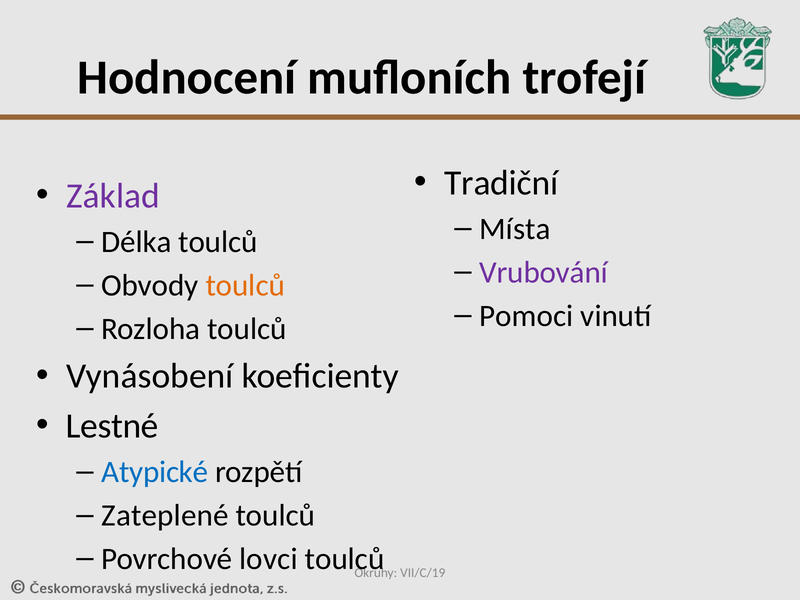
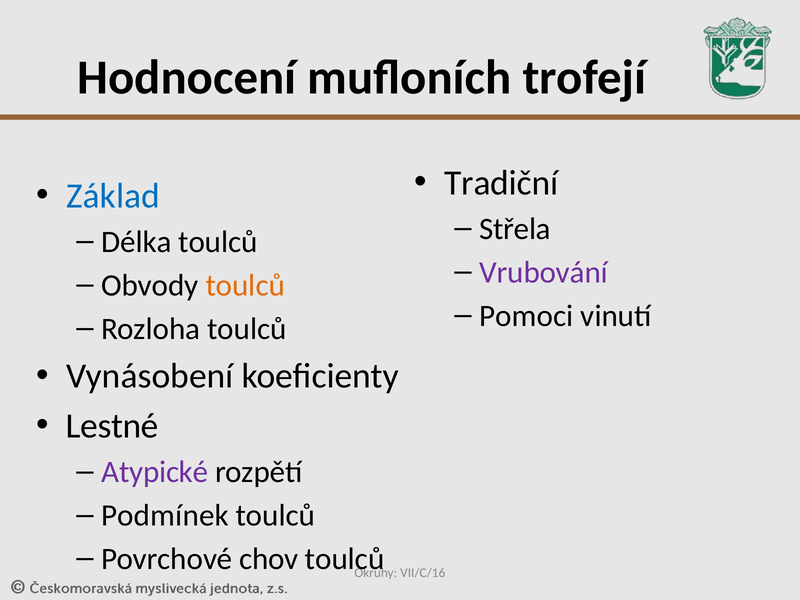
Základ colour: purple -> blue (113, 196)
Místa: Místa -> Střela (515, 229)
Atypické colour: blue -> purple (155, 472)
Zateplené: Zateplené -> Podmínek (165, 515)
lovci: lovci -> chov (269, 559)
VII/C/19: VII/C/19 -> VII/C/16 (423, 573)
